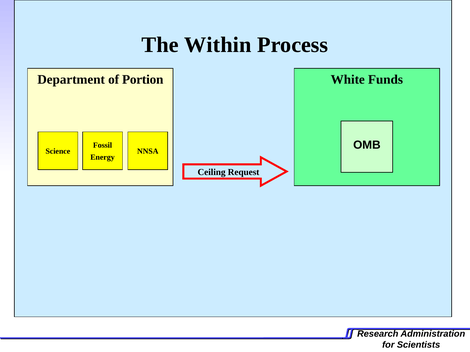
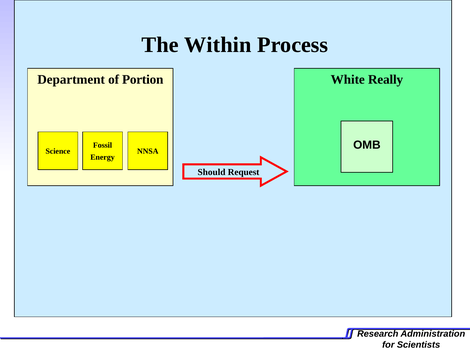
Funds: Funds -> Really (386, 80)
Ceiling: Ceiling -> Should (212, 172)
